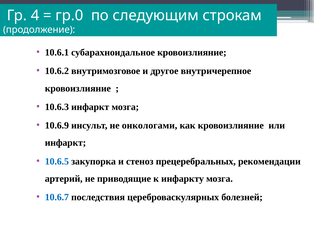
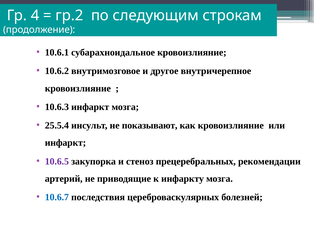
гр.0: гр.0 -> гр.2 (69, 15)
10.6.9: 10.6.9 -> 25.5.4 (57, 125)
онкологами: онкологами -> показывают (150, 125)
10.6.5 colour: blue -> purple (57, 161)
